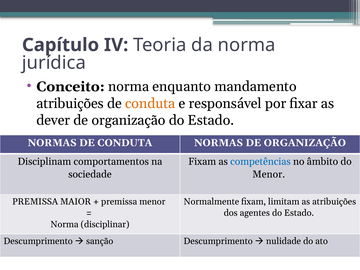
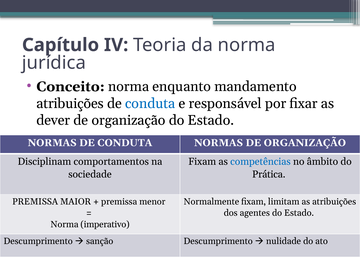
conduta colour: orange -> blue (150, 103)
Menor: Menor -> Prática (269, 174)
disciplinar: disciplinar -> imperativo (105, 224)
